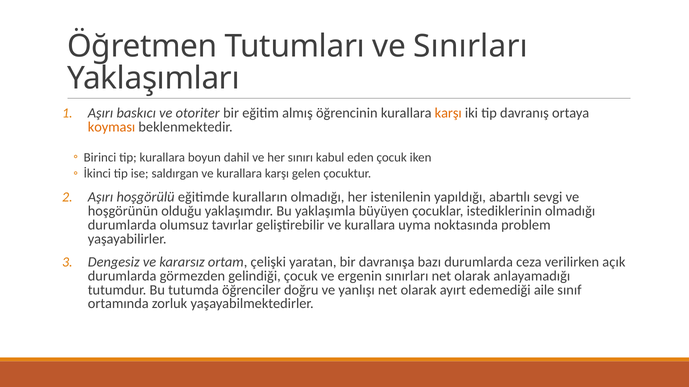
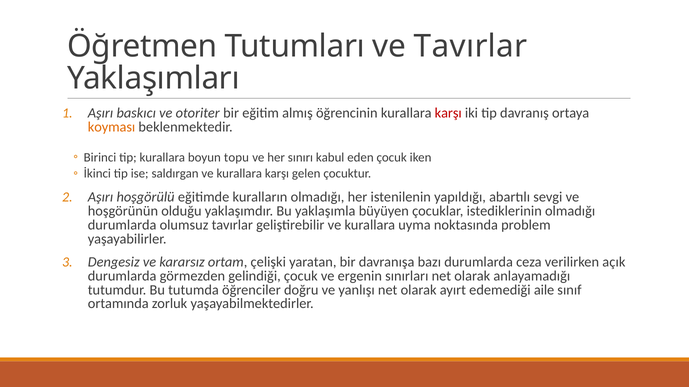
ve Sınırları: Sınırları -> Tavırlar (471, 46)
karşı colour: orange -> red (448, 113)
dahil: dahil -> topu (236, 158)
